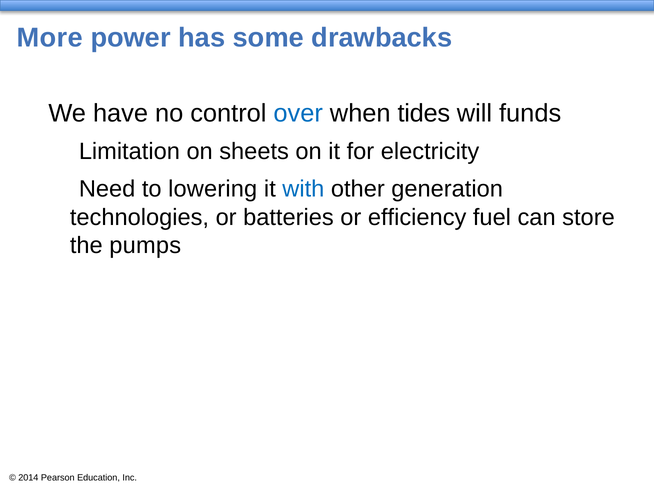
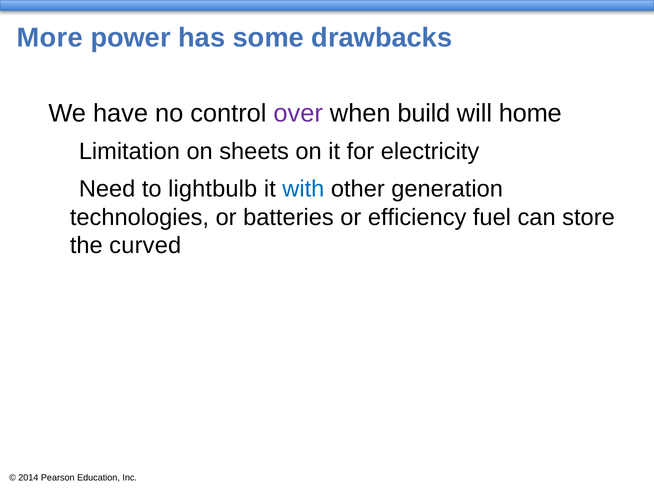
over colour: blue -> purple (298, 113)
tides: tides -> build (424, 113)
funds: funds -> home (530, 113)
lowering: lowering -> lightbulb (213, 189)
pumps: pumps -> curved (145, 246)
